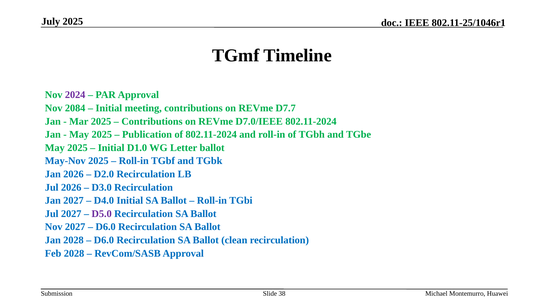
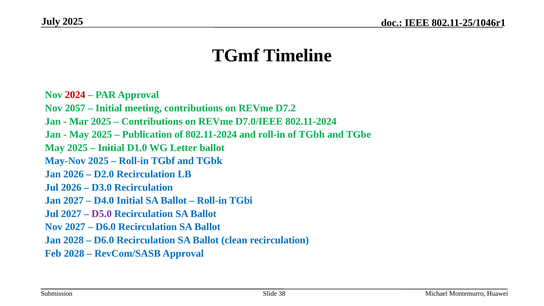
2024 colour: purple -> red (75, 95)
2084: 2084 -> 2057 (75, 108)
D7.7: D7.7 -> D7.2 (286, 108)
